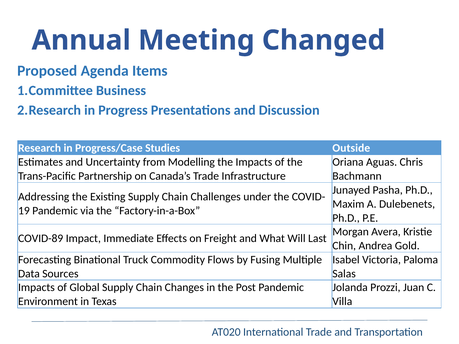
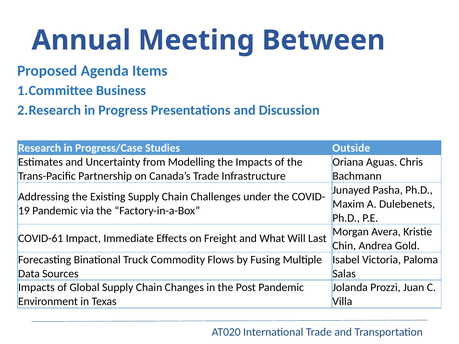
Changed: Changed -> Between (324, 40)
COVID-89: COVID-89 -> COVID-61 (41, 239)
